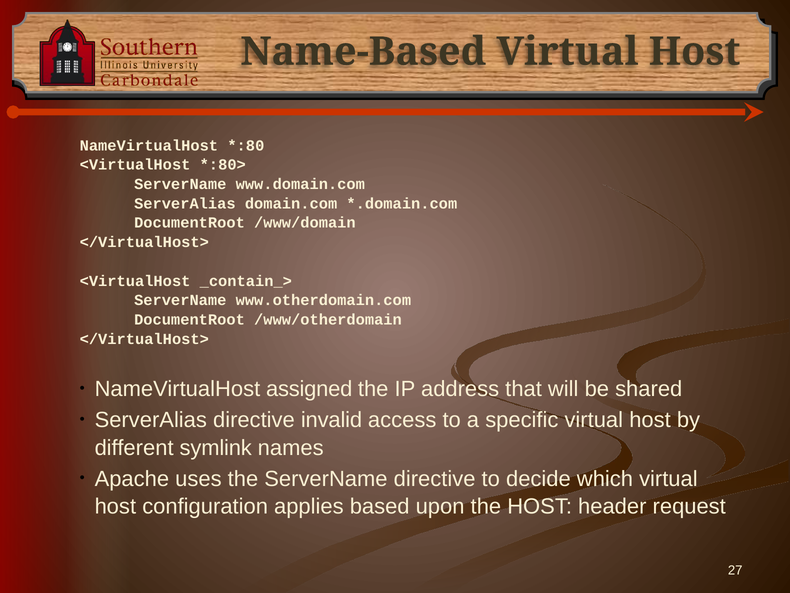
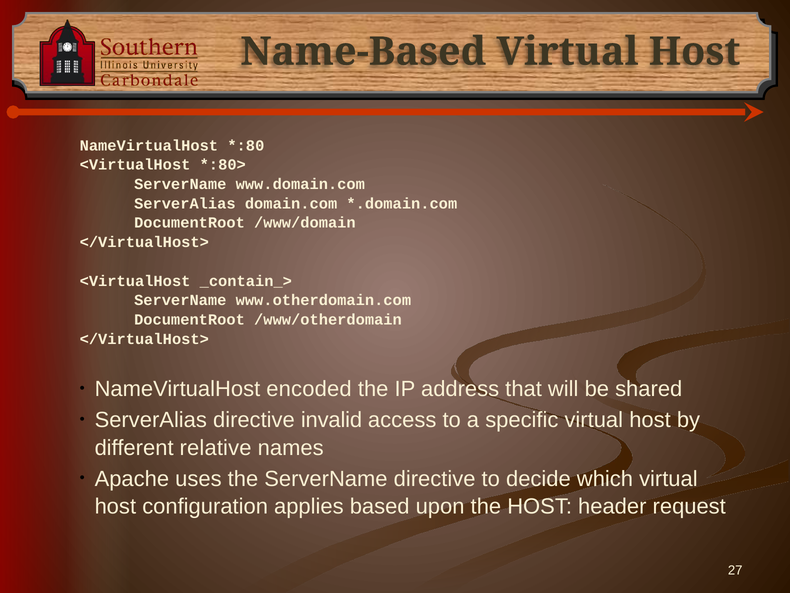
assigned: assigned -> encoded (309, 389)
symlink: symlink -> relative (216, 448)
